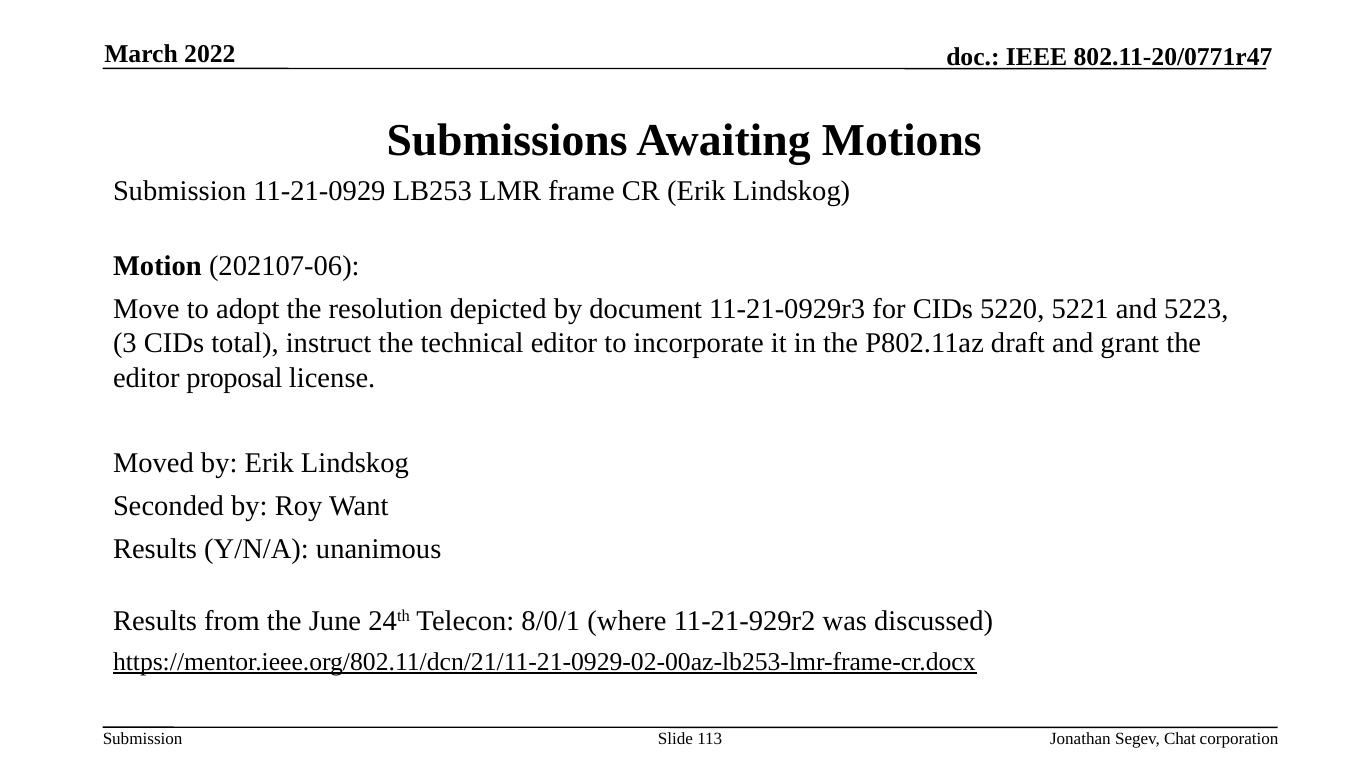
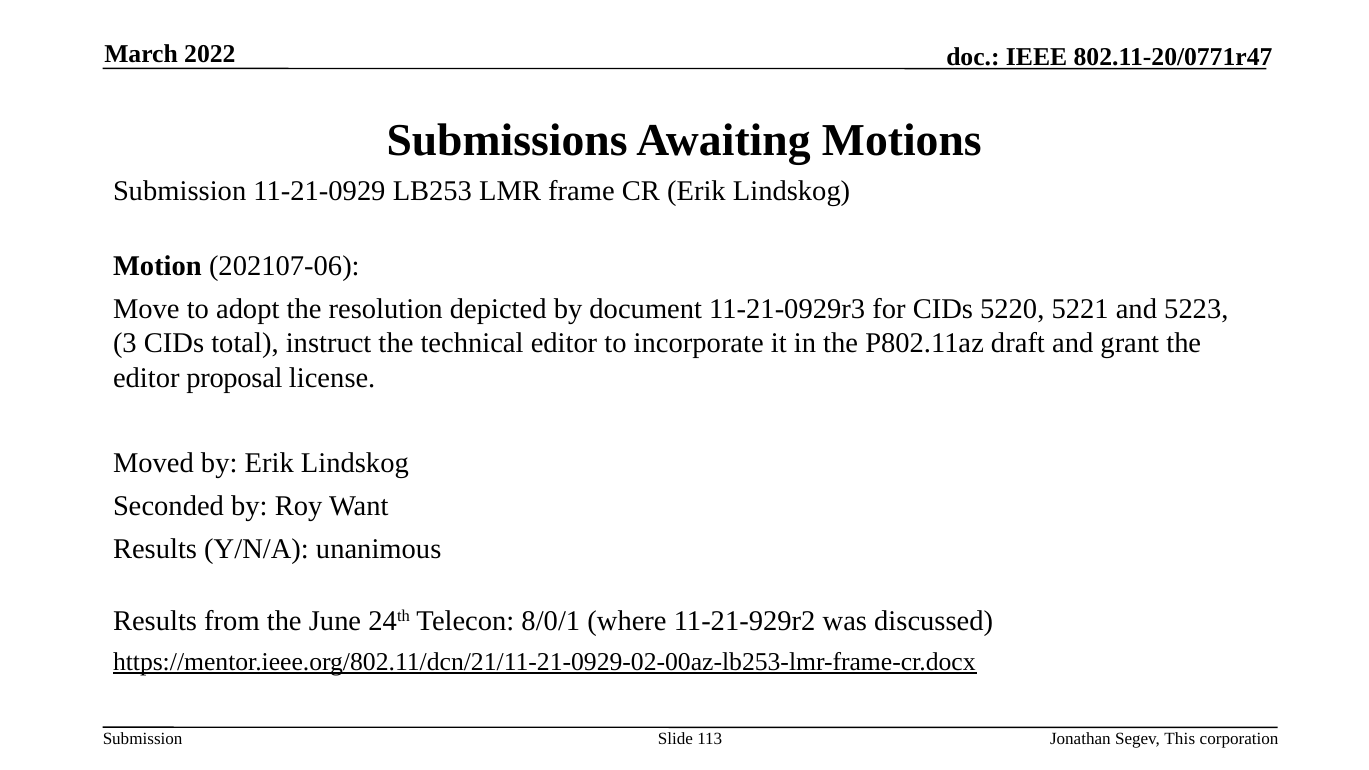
Chat: Chat -> This (1180, 739)
